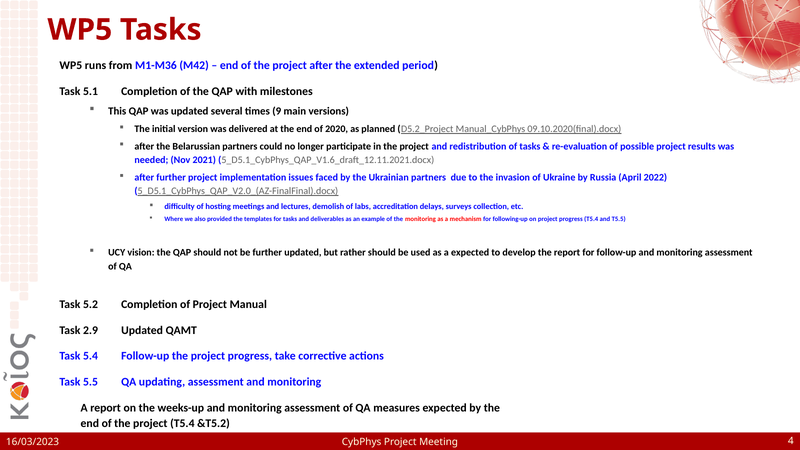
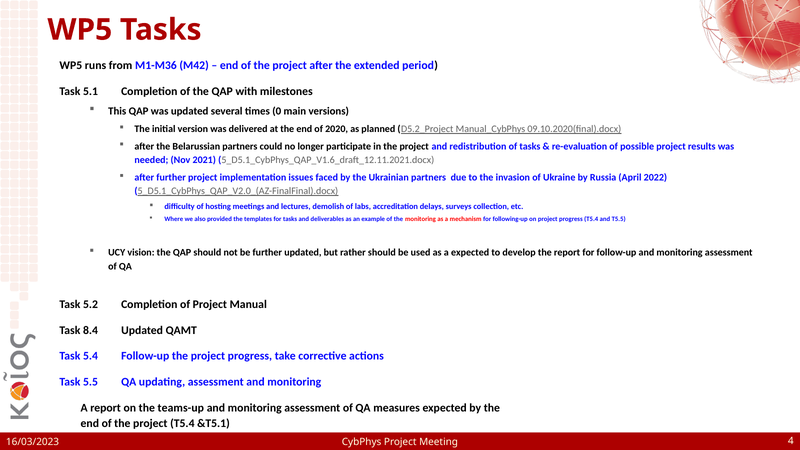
9: 9 -> 0 (277, 111)
2.9: 2.9 -> 8.4 (91, 330)
weeks-up: weeks-up -> teams-up (181, 408)
&T5.2: &T5.2 -> &T5.1 (213, 424)
